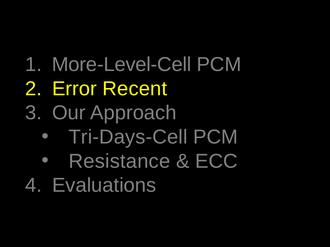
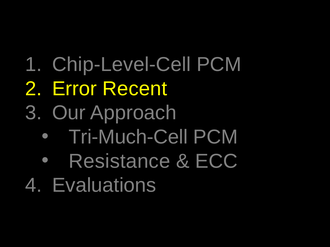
More-Level-Cell: More-Level-Cell -> Chip-Level-Cell (121, 65)
Tri-Days-Cell: Tri-Days-Cell -> Tri-Much-Cell (128, 137)
